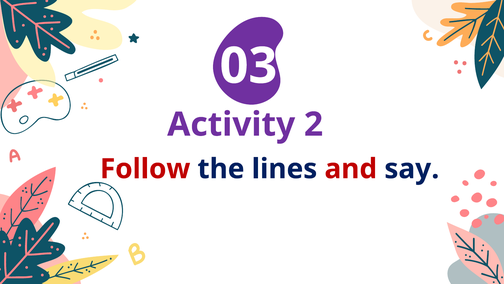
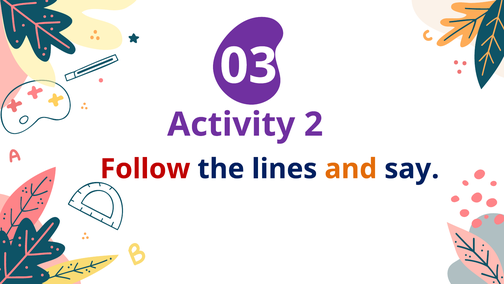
and colour: red -> orange (351, 169)
